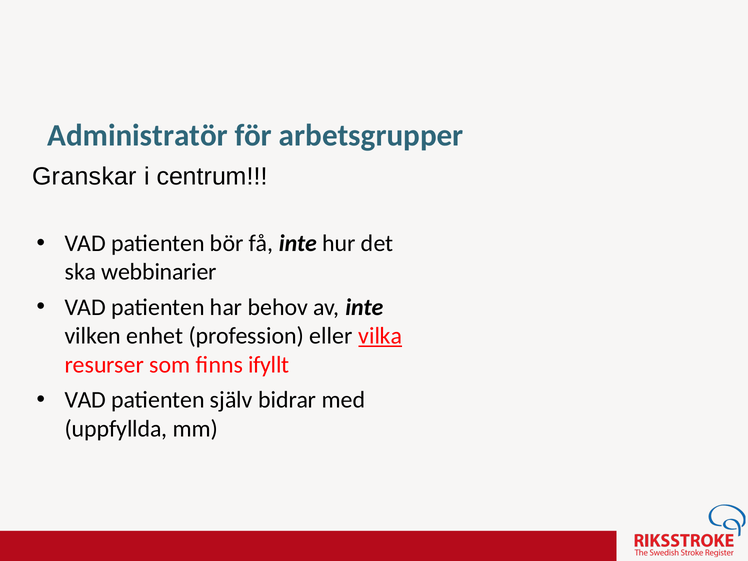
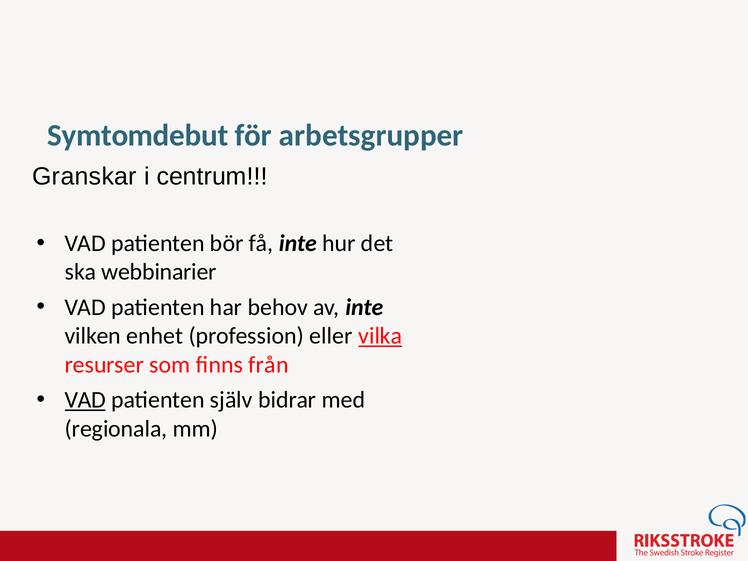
Administratör: Administratör -> Symtomdebut (138, 135)
ifyllt: ifyllt -> från (269, 365)
VAD underline: none -> present (85, 400)
uppfyllda: uppfyllda -> regionala (116, 429)
